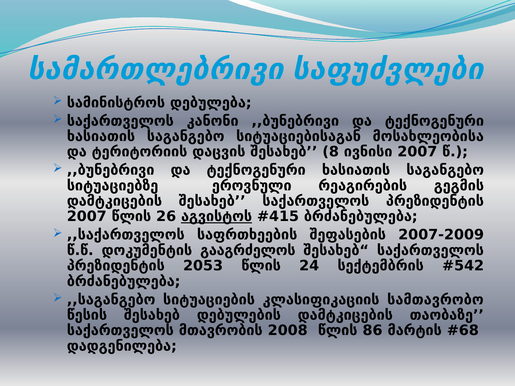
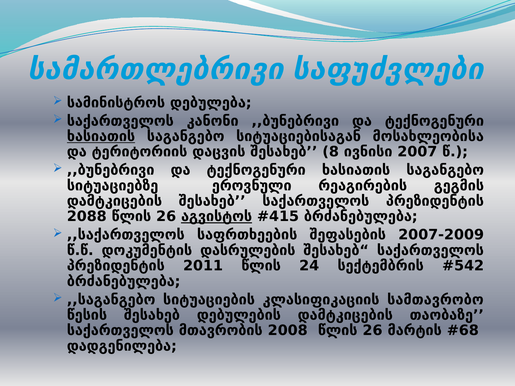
ხასიათის underline: none -> present (101, 137)
2007: 2007 -> 2088 (87, 217)
გააგრძელოს: გააგრძელოს -> დასრულების (248, 251)
2053: 2053 -> 2011 (203, 266)
2008 წლის 86: 86 -> 26 (373, 331)
